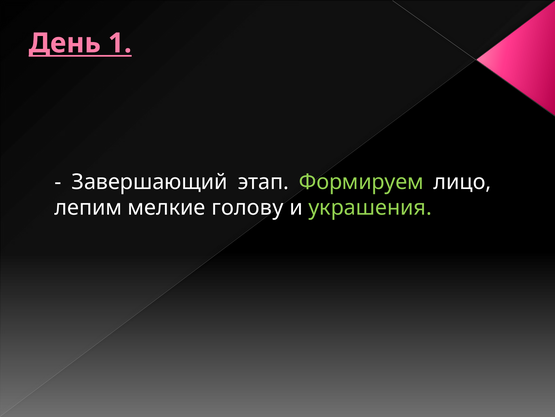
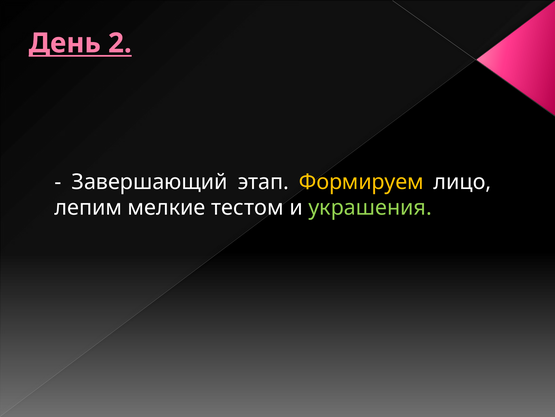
1: 1 -> 2 (120, 43)
Формируем colour: light green -> yellow (361, 182)
голову: голову -> тестом (247, 207)
